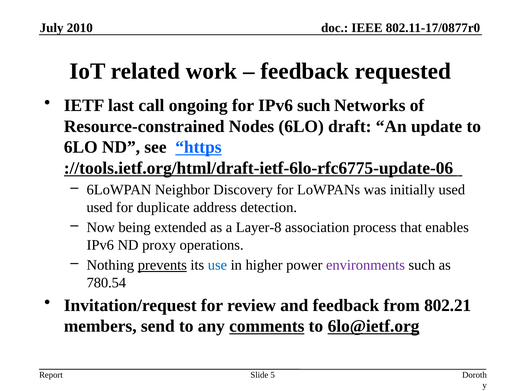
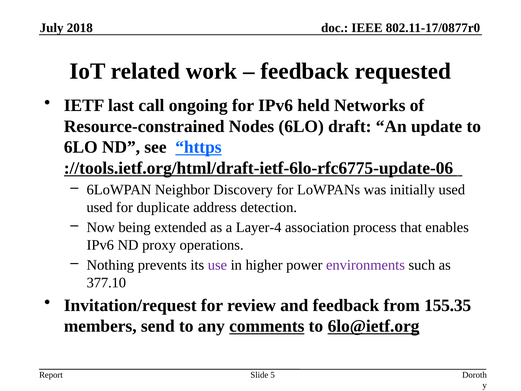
2010: 2010 -> 2018 (80, 28)
IPv6 such: such -> held (314, 105)
Layer-8: Layer-8 -> Layer-4 (259, 227)
prevents underline: present -> none (162, 265)
use colour: blue -> purple (217, 265)
780.54: 780.54 -> 377.10 (106, 282)
802.21: 802.21 -> 155.35 (448, 305)
